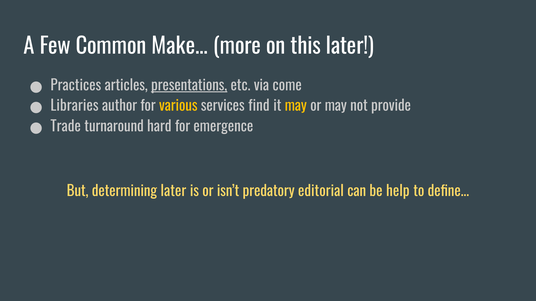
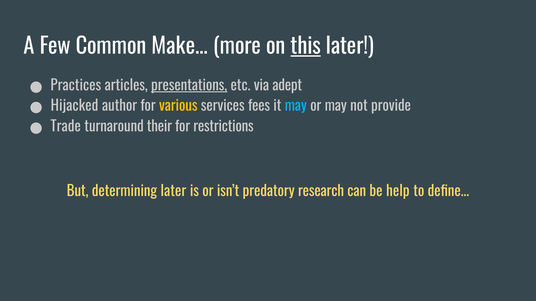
this underline: none -> present (306, 46)
come: come -> adept (287, 86)
Libraries: Libraries -> Hijacked (74, 106)
find: find -> fees (259, 106)
may colour: yellow -> light blue (296, 106)
hard: hard -> their (159, 127)
emergence: emergence -> restrictions (223, 127)
editorial: editorial -> research (321, 192)
